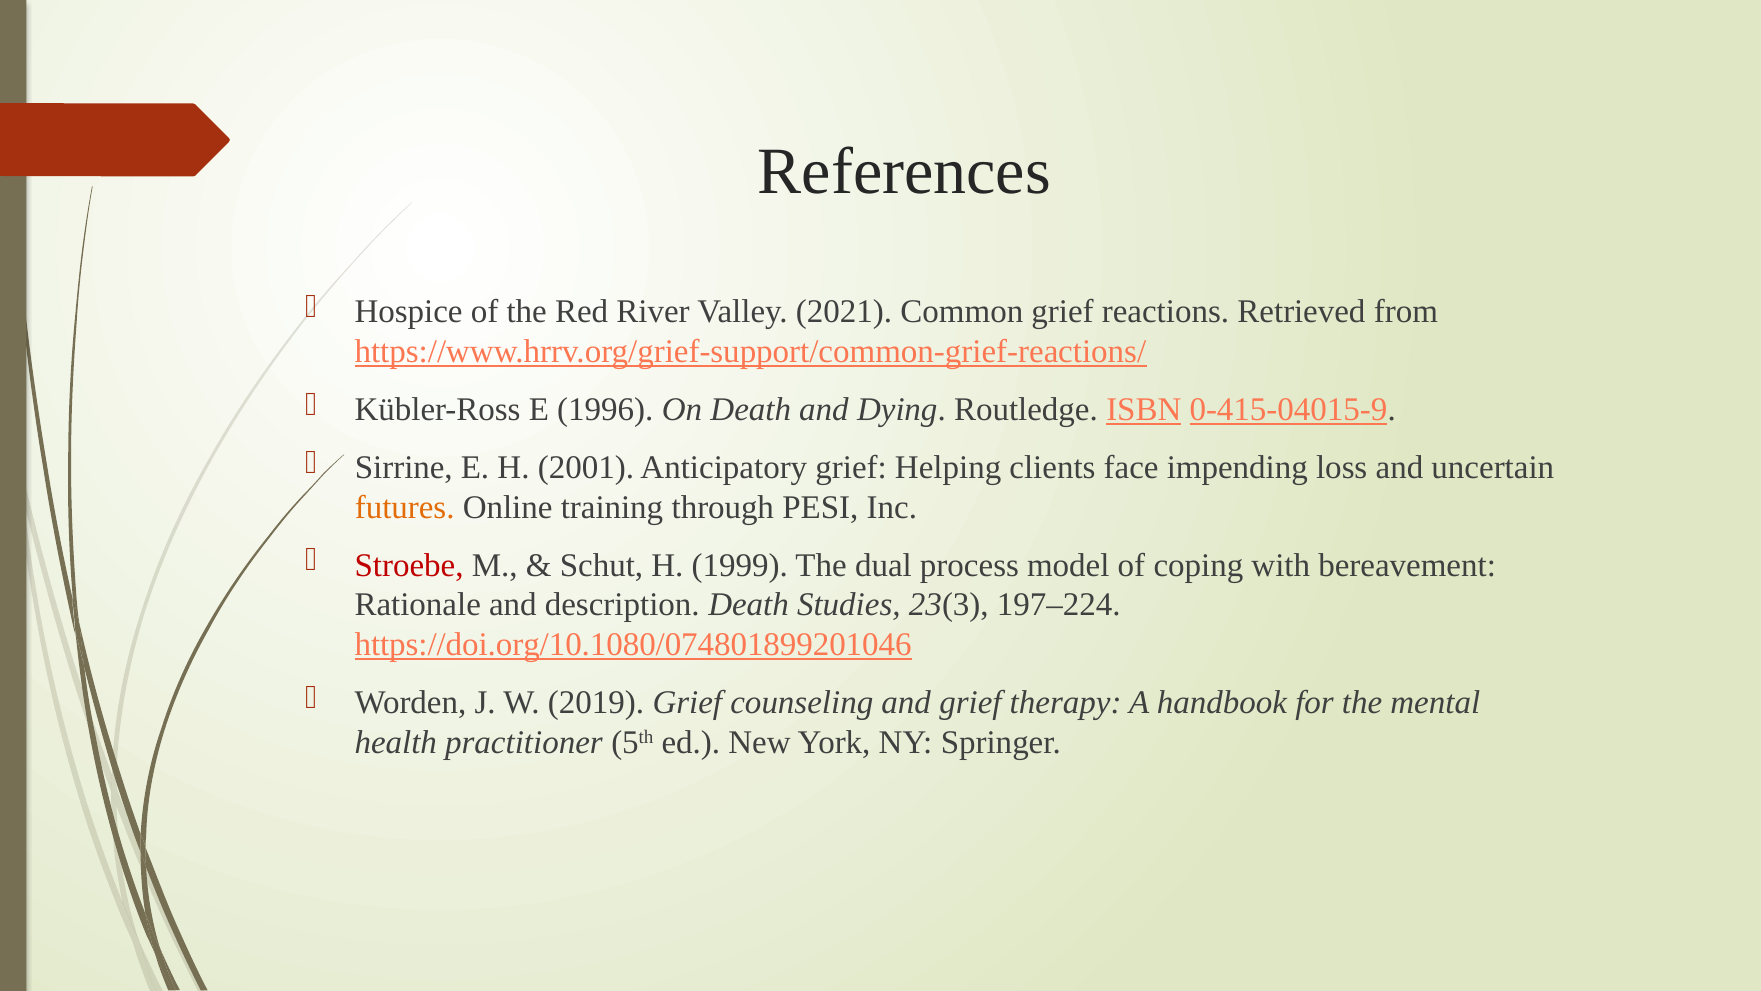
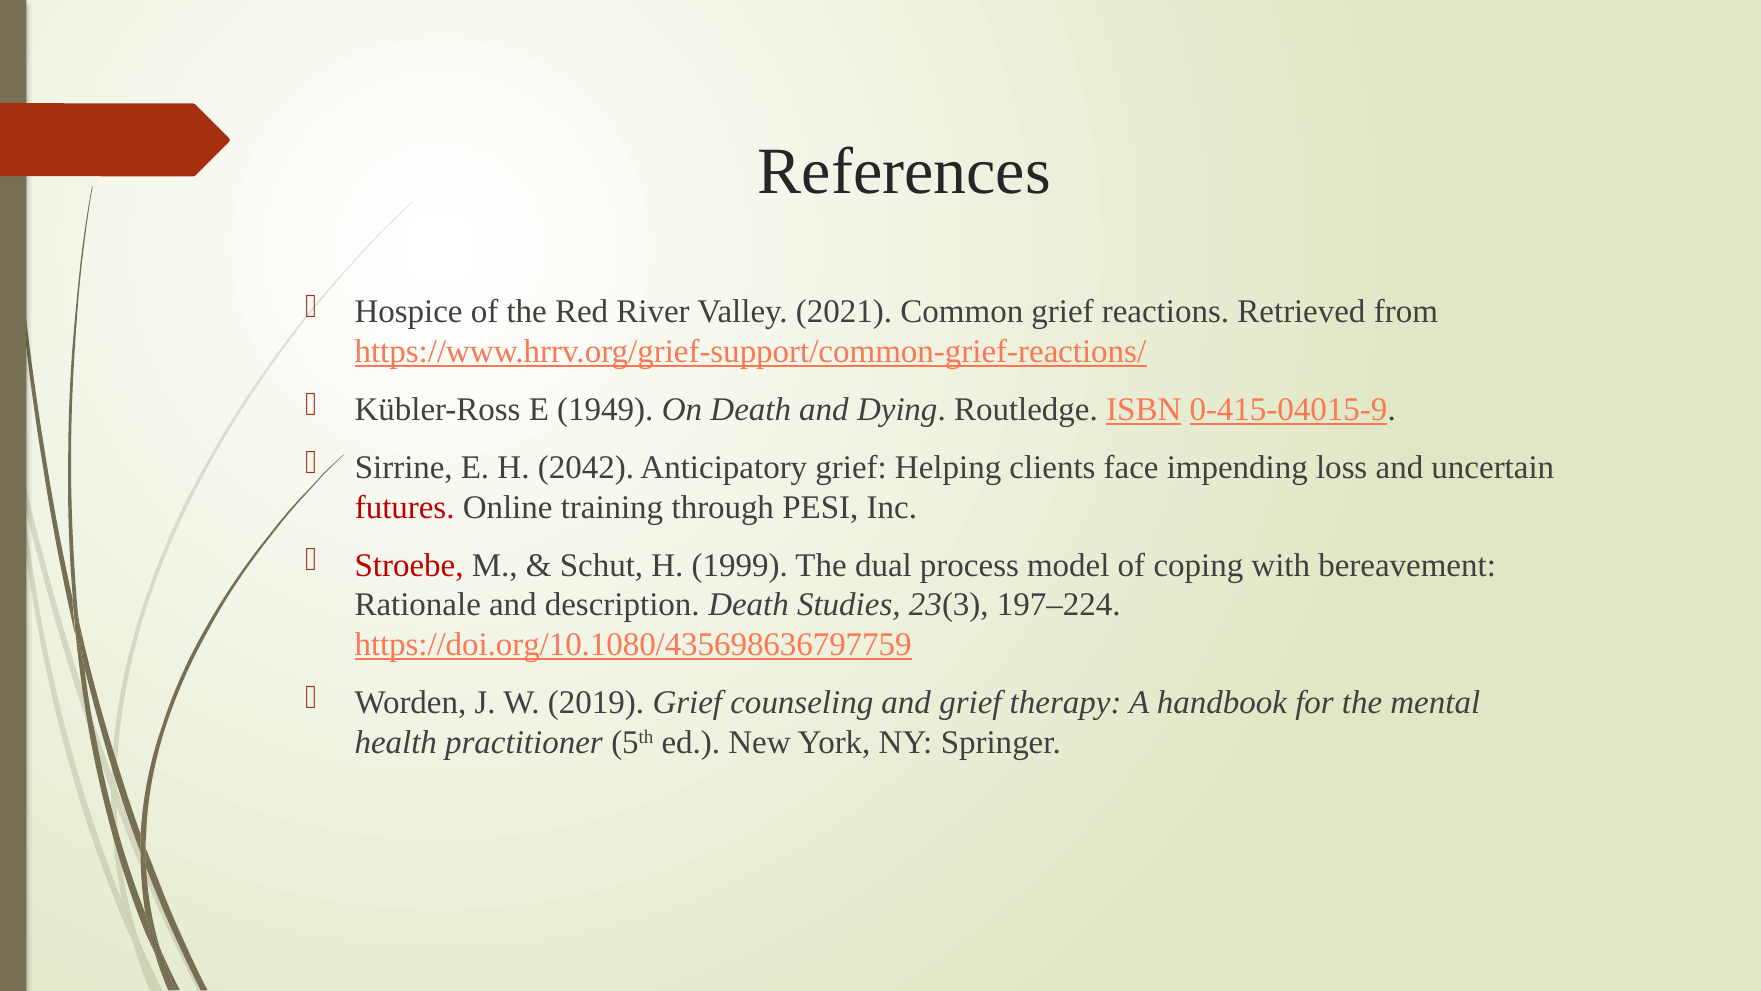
1996: 1996 -> 1949 (605, 410)
2001: 2001 -> 2042 (586, 467)
futures colour: orange -> red (405, 507)
https://doi.org/10.1080/074801899201046: https://doi.org/10.1080/074801899201046 -> https://doi.org/10.1080/435698636797759 (633, 644)
